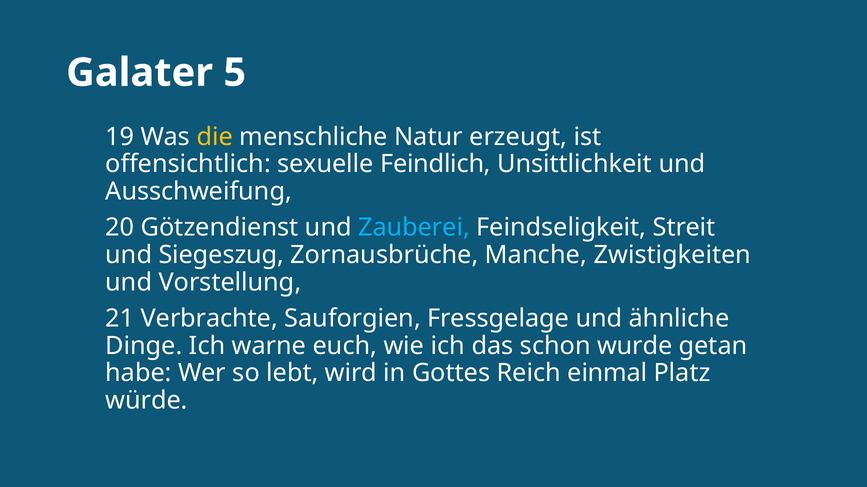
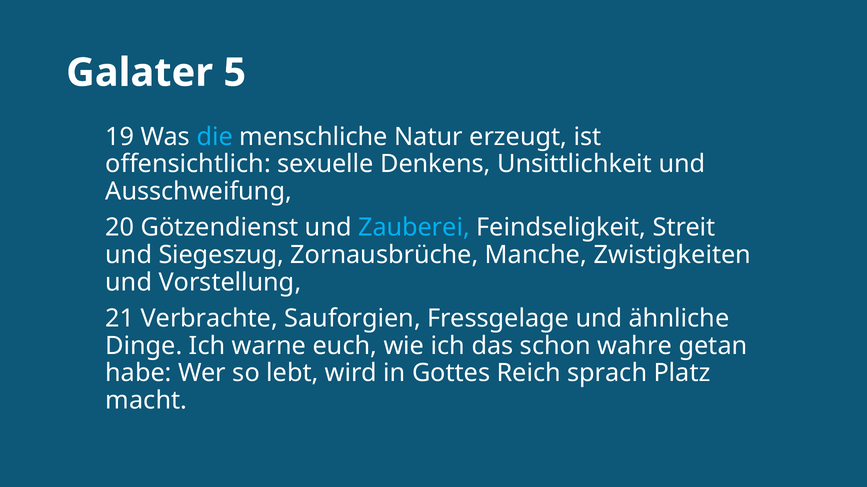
die colour: yellow -> light blue (215, 137)
Feindlich: Feindlich -> Denkens (435, 164)
wurde: wurde -> wahre (635, 346)
einmal: einmal -> sprach (607, 374)
würde: würde -> macht (146, 401)
